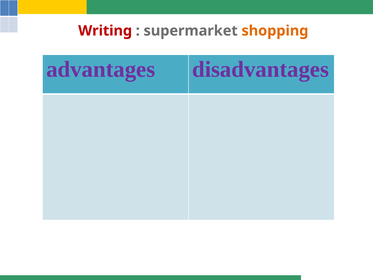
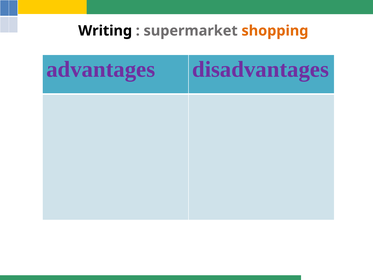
Writing colour: red -> black (105, 31)
